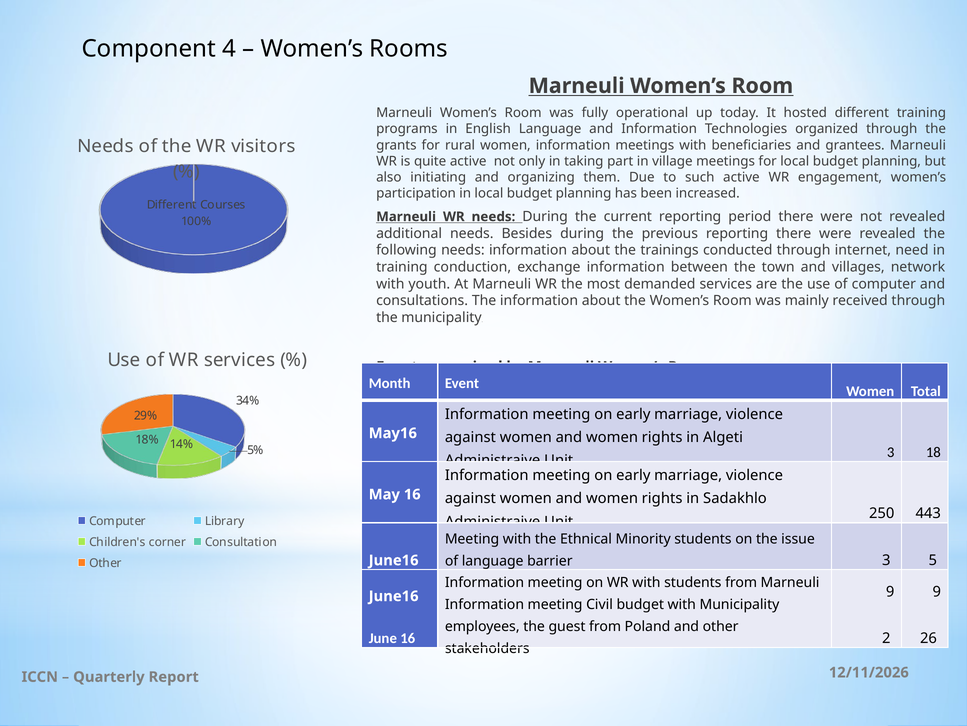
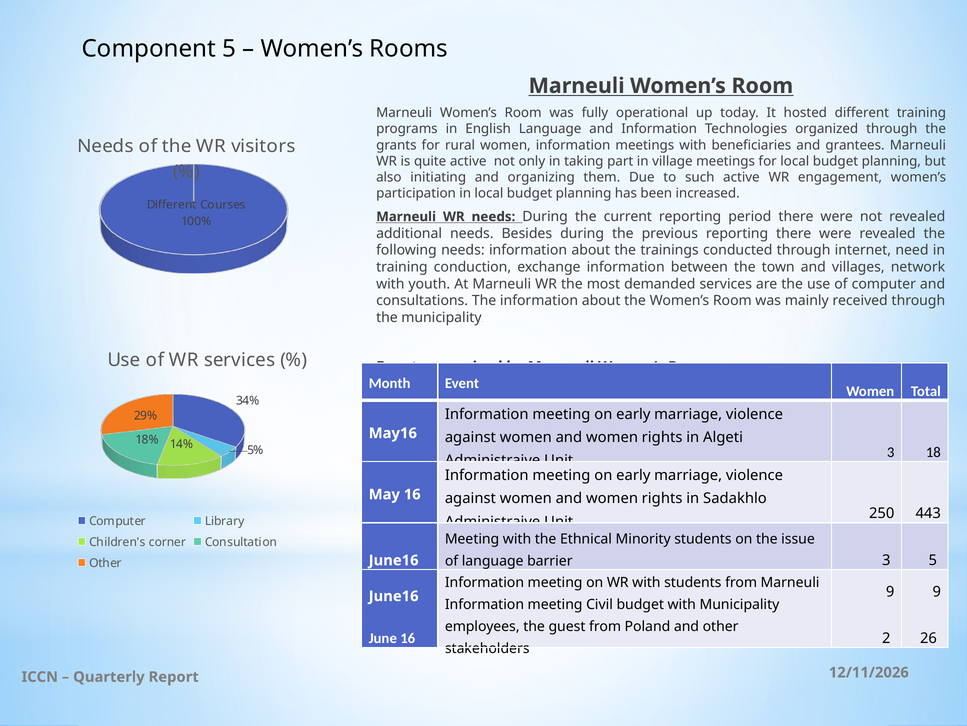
Component 4: 4 -> 5 (229, 48)
